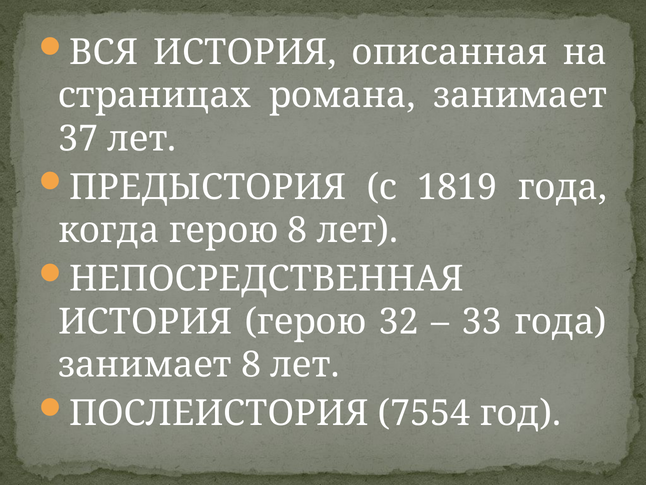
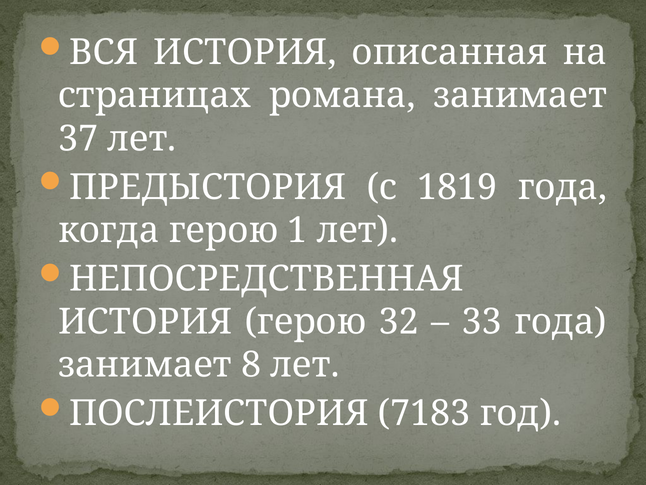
герою 8: 8 -> 1 (297, 230)
7554: 7554 -> 7183 (424, 413)
